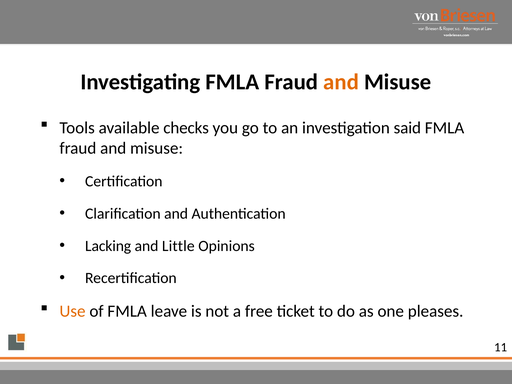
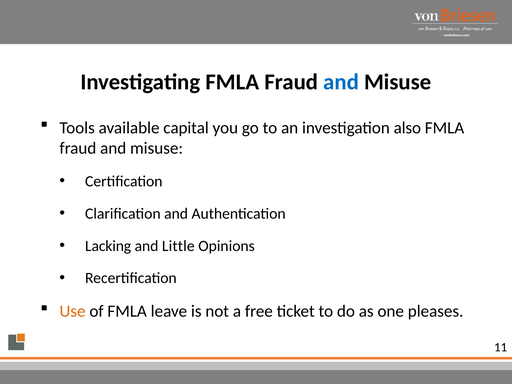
and colour: orange -> blue (341, 82)
checks: checks -> capital (186, 128)
said: said -> also (407, 128)
